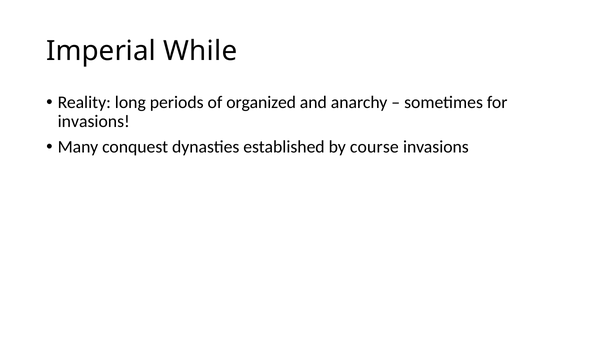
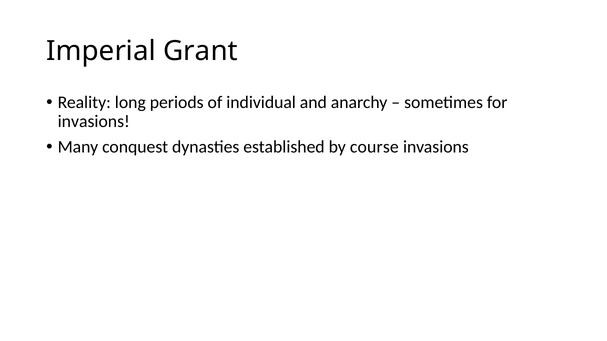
While: While -> Grant (200, 51)
organized: organized -> individual (261, 103)
